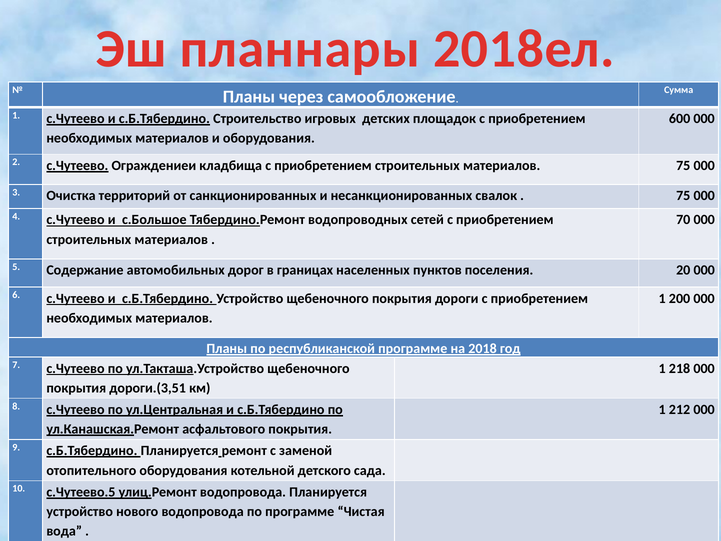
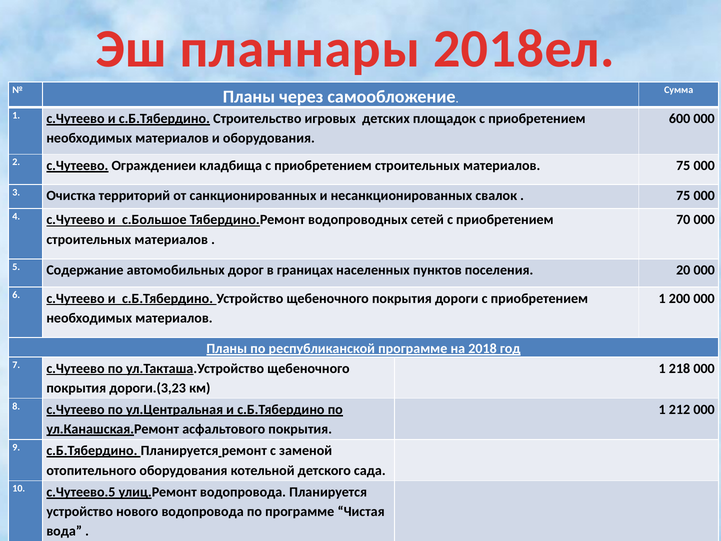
дороги.(3,51: дороги.(3,51 -> дороги.(3,23 (148, 388)
